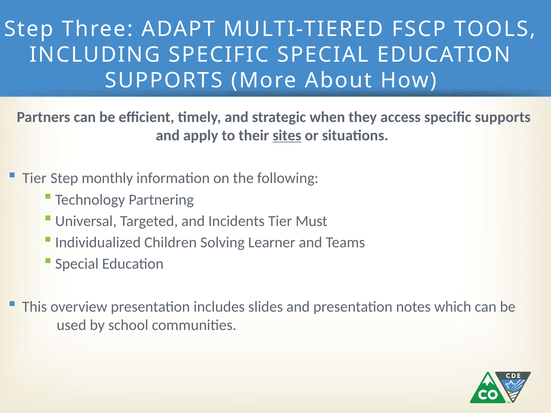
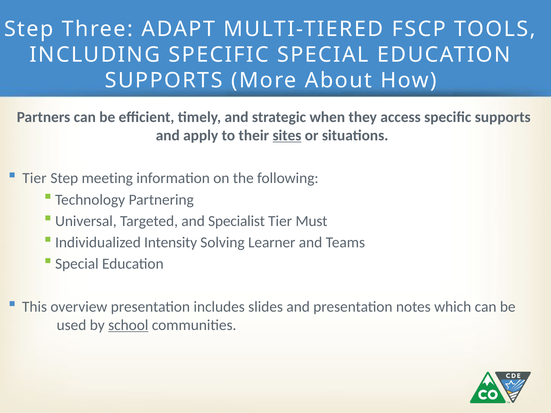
monthly: monthly -> meeting (107, 178)
Incidents: Incidents -> Specialist (237, 221)
Children: Children -> Intensity (171, 243)
school underline: none -> present (128, 325)
